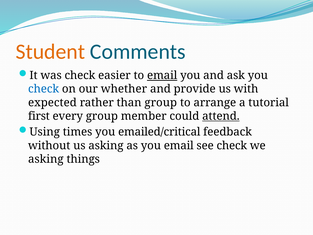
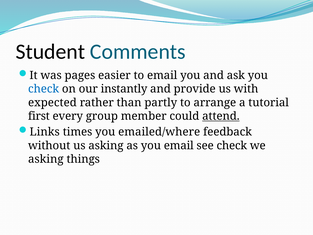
Student colour: orange -> black (50, 52)
was check: check -> pages (80, 75)
email underline: present -> none (162, 75)
whether: whether -> instantly (124, 89)
than group: group -> partly (161, 102)
Using: Using -> Links (45, 132)
emailed/critical: emailed/critical -> emailed/where (159, 132)
